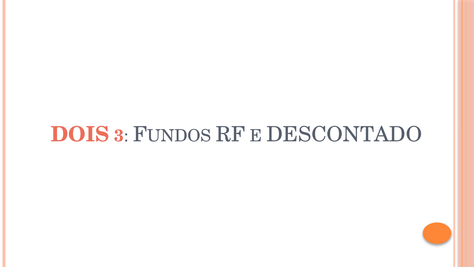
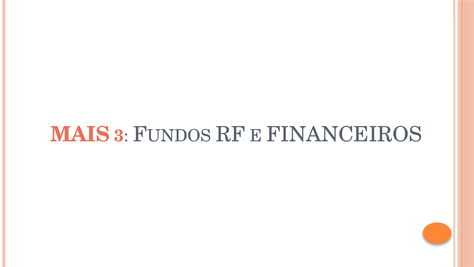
DOIS: DOIS -> MAIS (80, 134)
DESCONTADO: DESCONTADO -> FINANCEIROS (344, 134)
